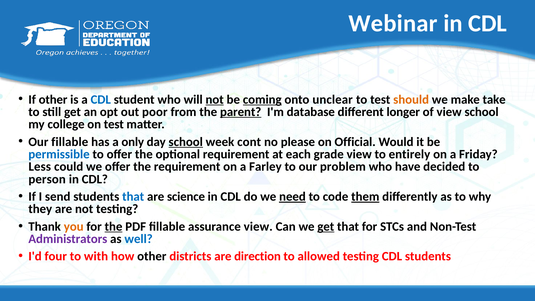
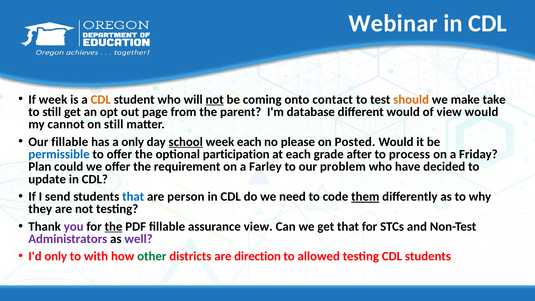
If other: other -> week (53, 99)
CDL colour: blue -> orange (101, 99)
coming underline: present -> none (262, 99)
unclear: unclear -> contact (333, 99)
poor: poor -> page (155, 112)
parent underline: present -> none (241, 112)
different longer: longer -> would (403, 112)
view school: school -> would (482, 112)
college: college -> cannot (66, 124)
on test: test -> still (114, 124)
week cont: cont -> each (249, 142)
Official: Official -> Posted (355, 142)
optional requirement: requirement -> participation (236, 154)
grade view: view -> after (359, 154)
entirely: entirely -> process (409, 154)
Less: Less -> Plan (40, 167)
person: person -> update (47, 179)
science: science -> person (186, 197)
need underline: present -> none (292, 197)
you colour: orange -> purple (74, 226)
get underline: present -> none (326, 226)
well colour: blue -> purple (139, 239)
I'd four: four -> only (56, 256)
other colour: black -> green (152, 256)
